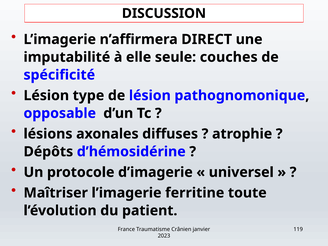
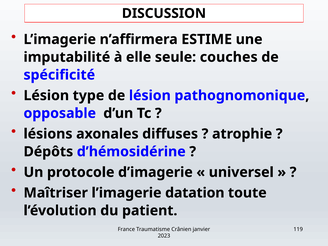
DIRECT: DIRECT -> ESTIME (207, 39)
ferritine: ferritine -> datation (195, 193)
